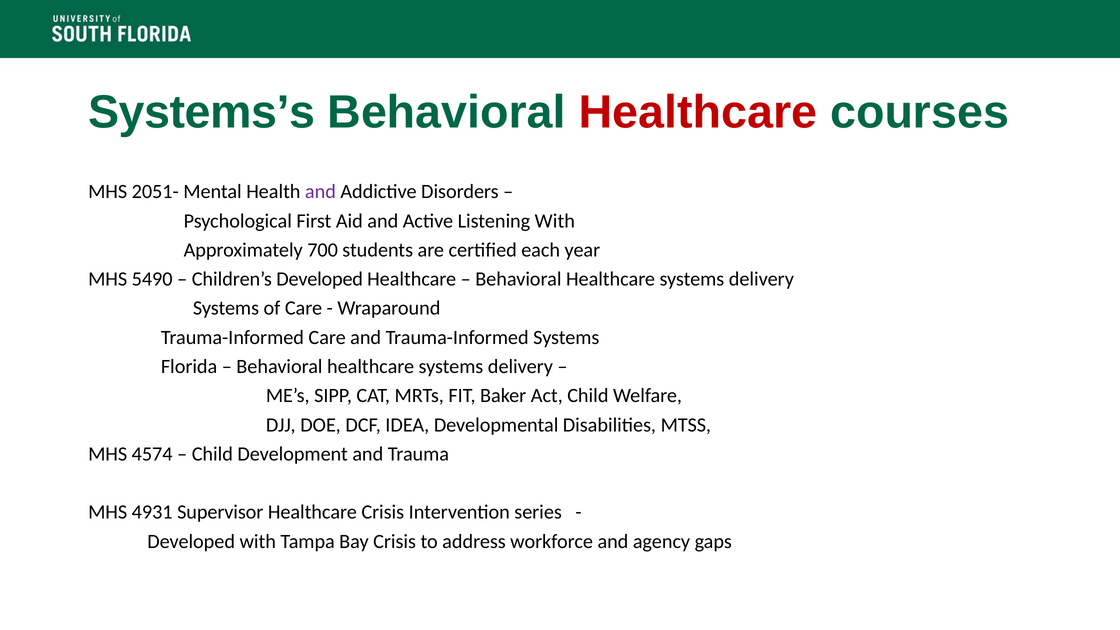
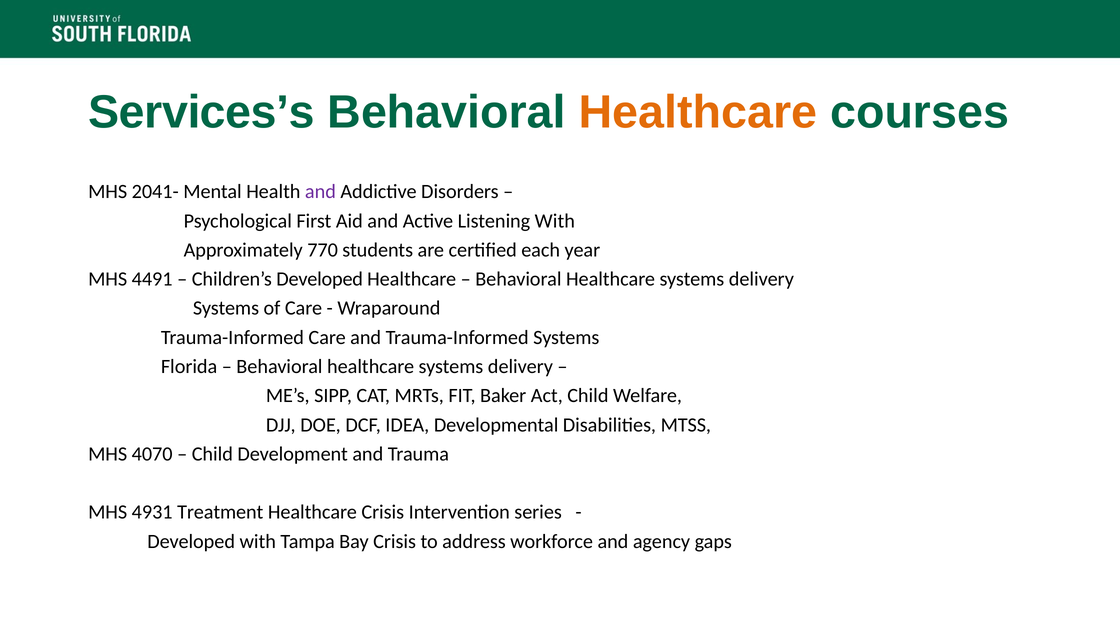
Systems’s: Systems’s -> Services’s (202, 113)
Healthcare colour: red -> orange (698, 113)
2051-: 2051- -> 2041- (155, 192)
700: 700 -> 770 (323, 250)
5490: 5490 -> 4491 (152, 279)
4574: 4574 -> 4070 (152, 454)
Supervisor: Supervisor -> Treatment (220, 512)
